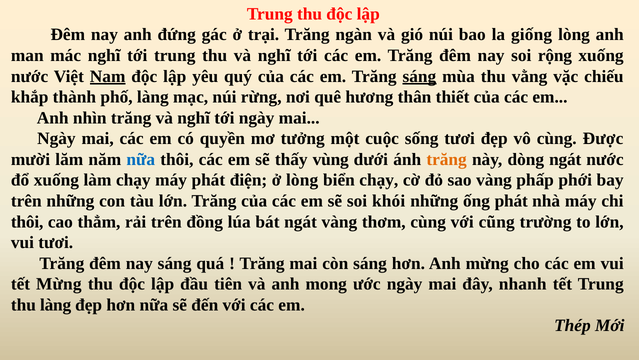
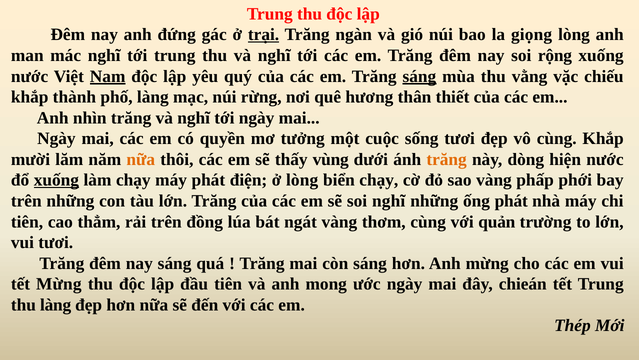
trại underline: none -> present (264, 35)
giống: giống -> giọng (532, 35)
cùng Được: Được -> Khắp (603, 138)
nữa colour: blue -> orange (141, 159)
dòng ngát: ngát -> hiện (565, 159)
xuống underline: none -> present (56, 180)
soi khói: khói -> nghĩ (389, 201)
thôi: thôi -> tiên (27, 221)
cũng: cũng -> quản (497, 221)
nhanh: nhanh -> chieán (523, 284)
